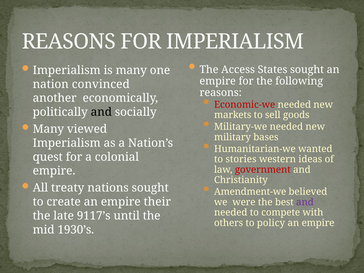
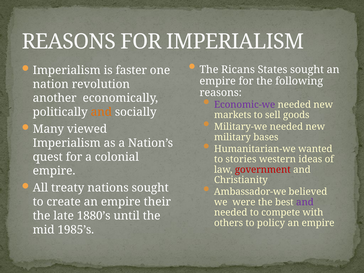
Access: Access -> Ricans (238, 70)
is many: many -> faster (131, 70)
convinced: convinced -> revolution (101, 84)
Economic-we colour: red -> purple (245, 105)
and colour: black -> orange (101, 112)
Amendment-we: Amendment-we -> Ambassador-we (250, 192)
9117’s: 9117’s -> 1880’s (94, 216)
1930’s: 1930’s -> 1985’s (76, 230)
